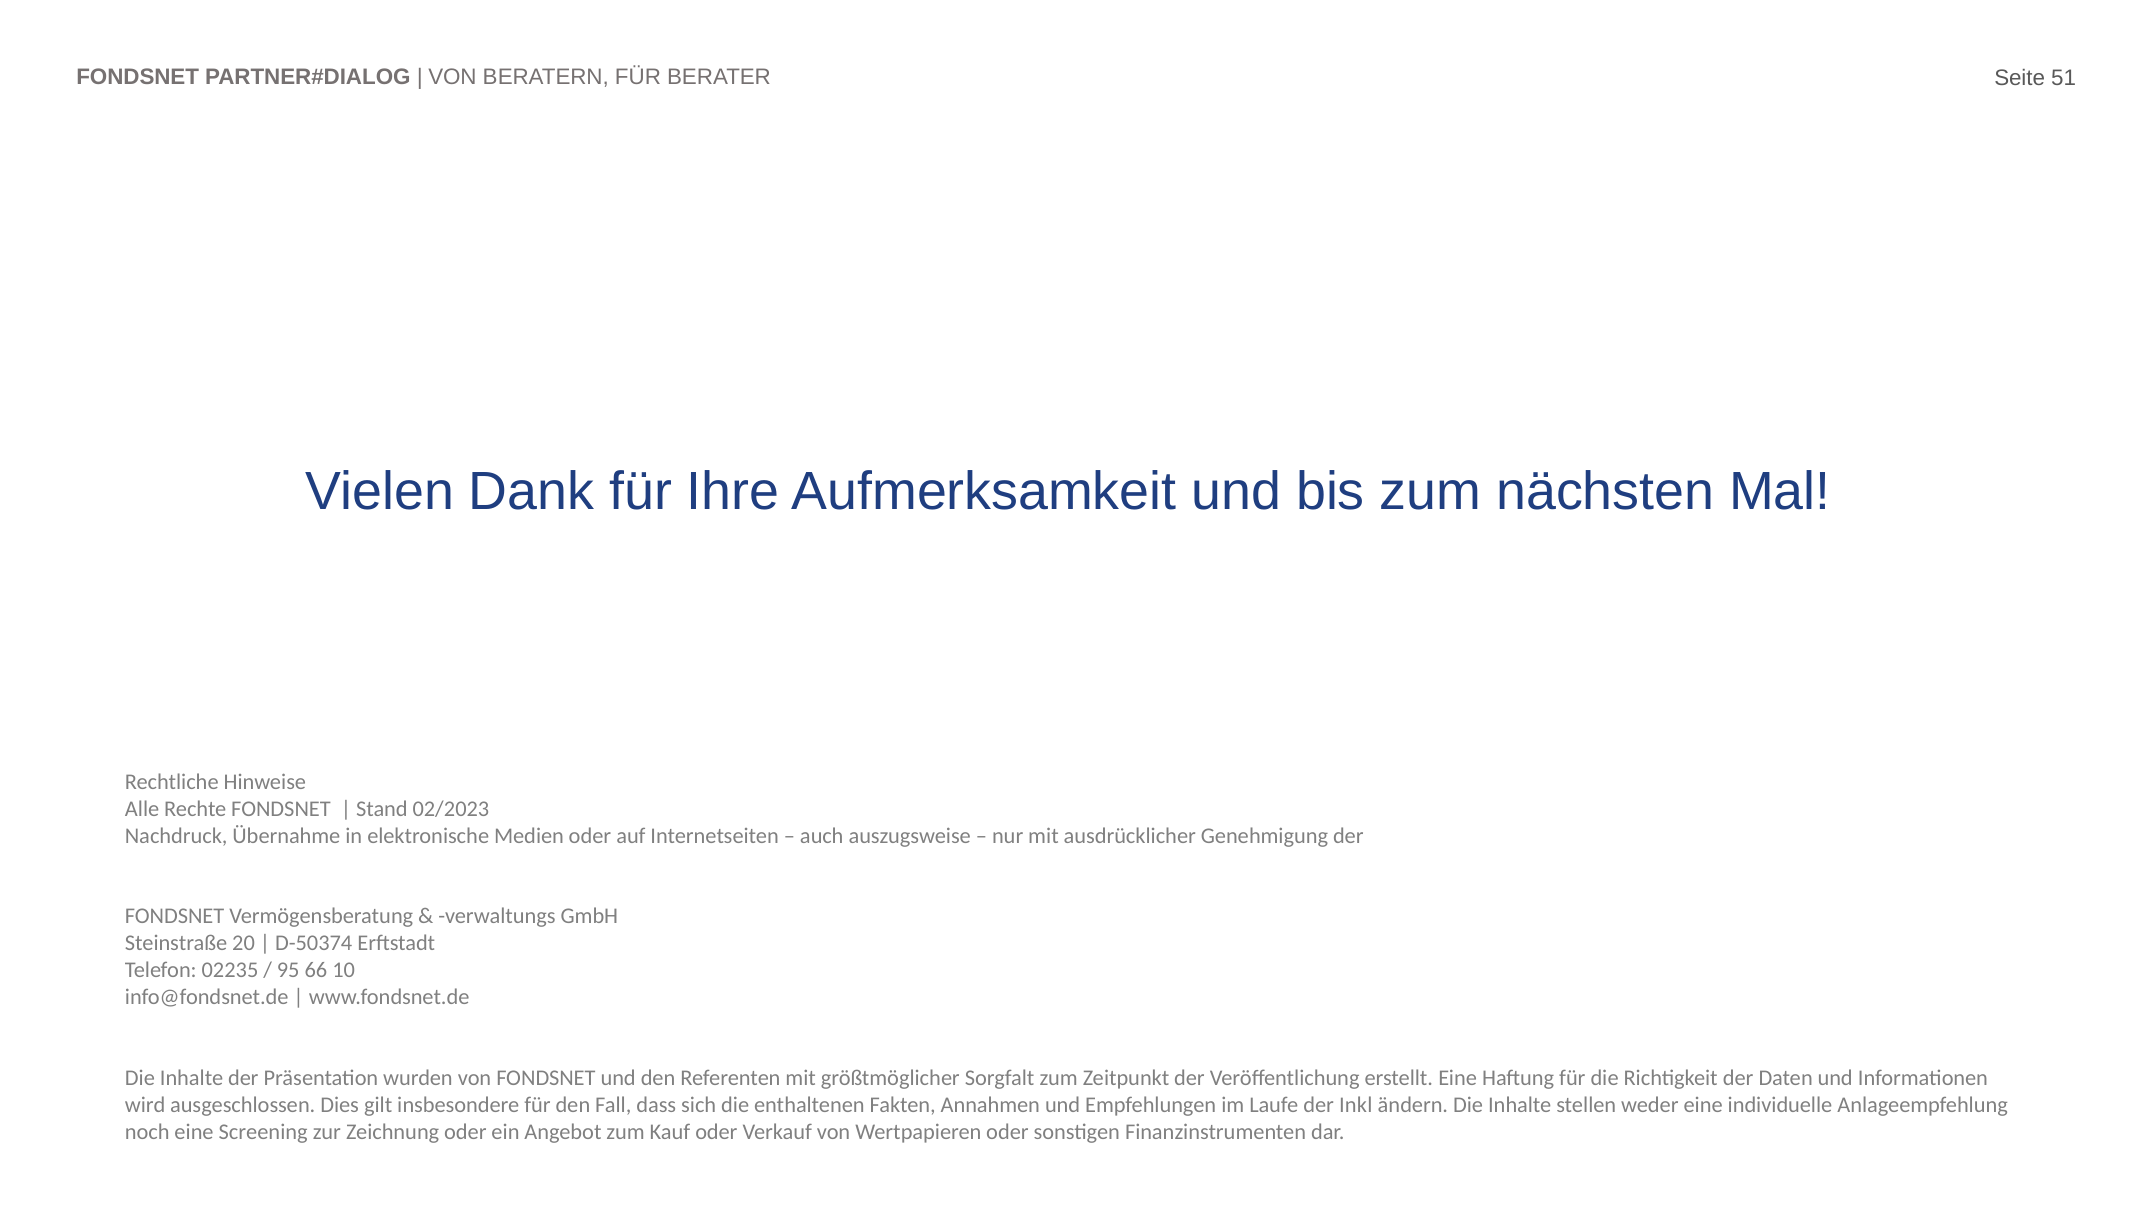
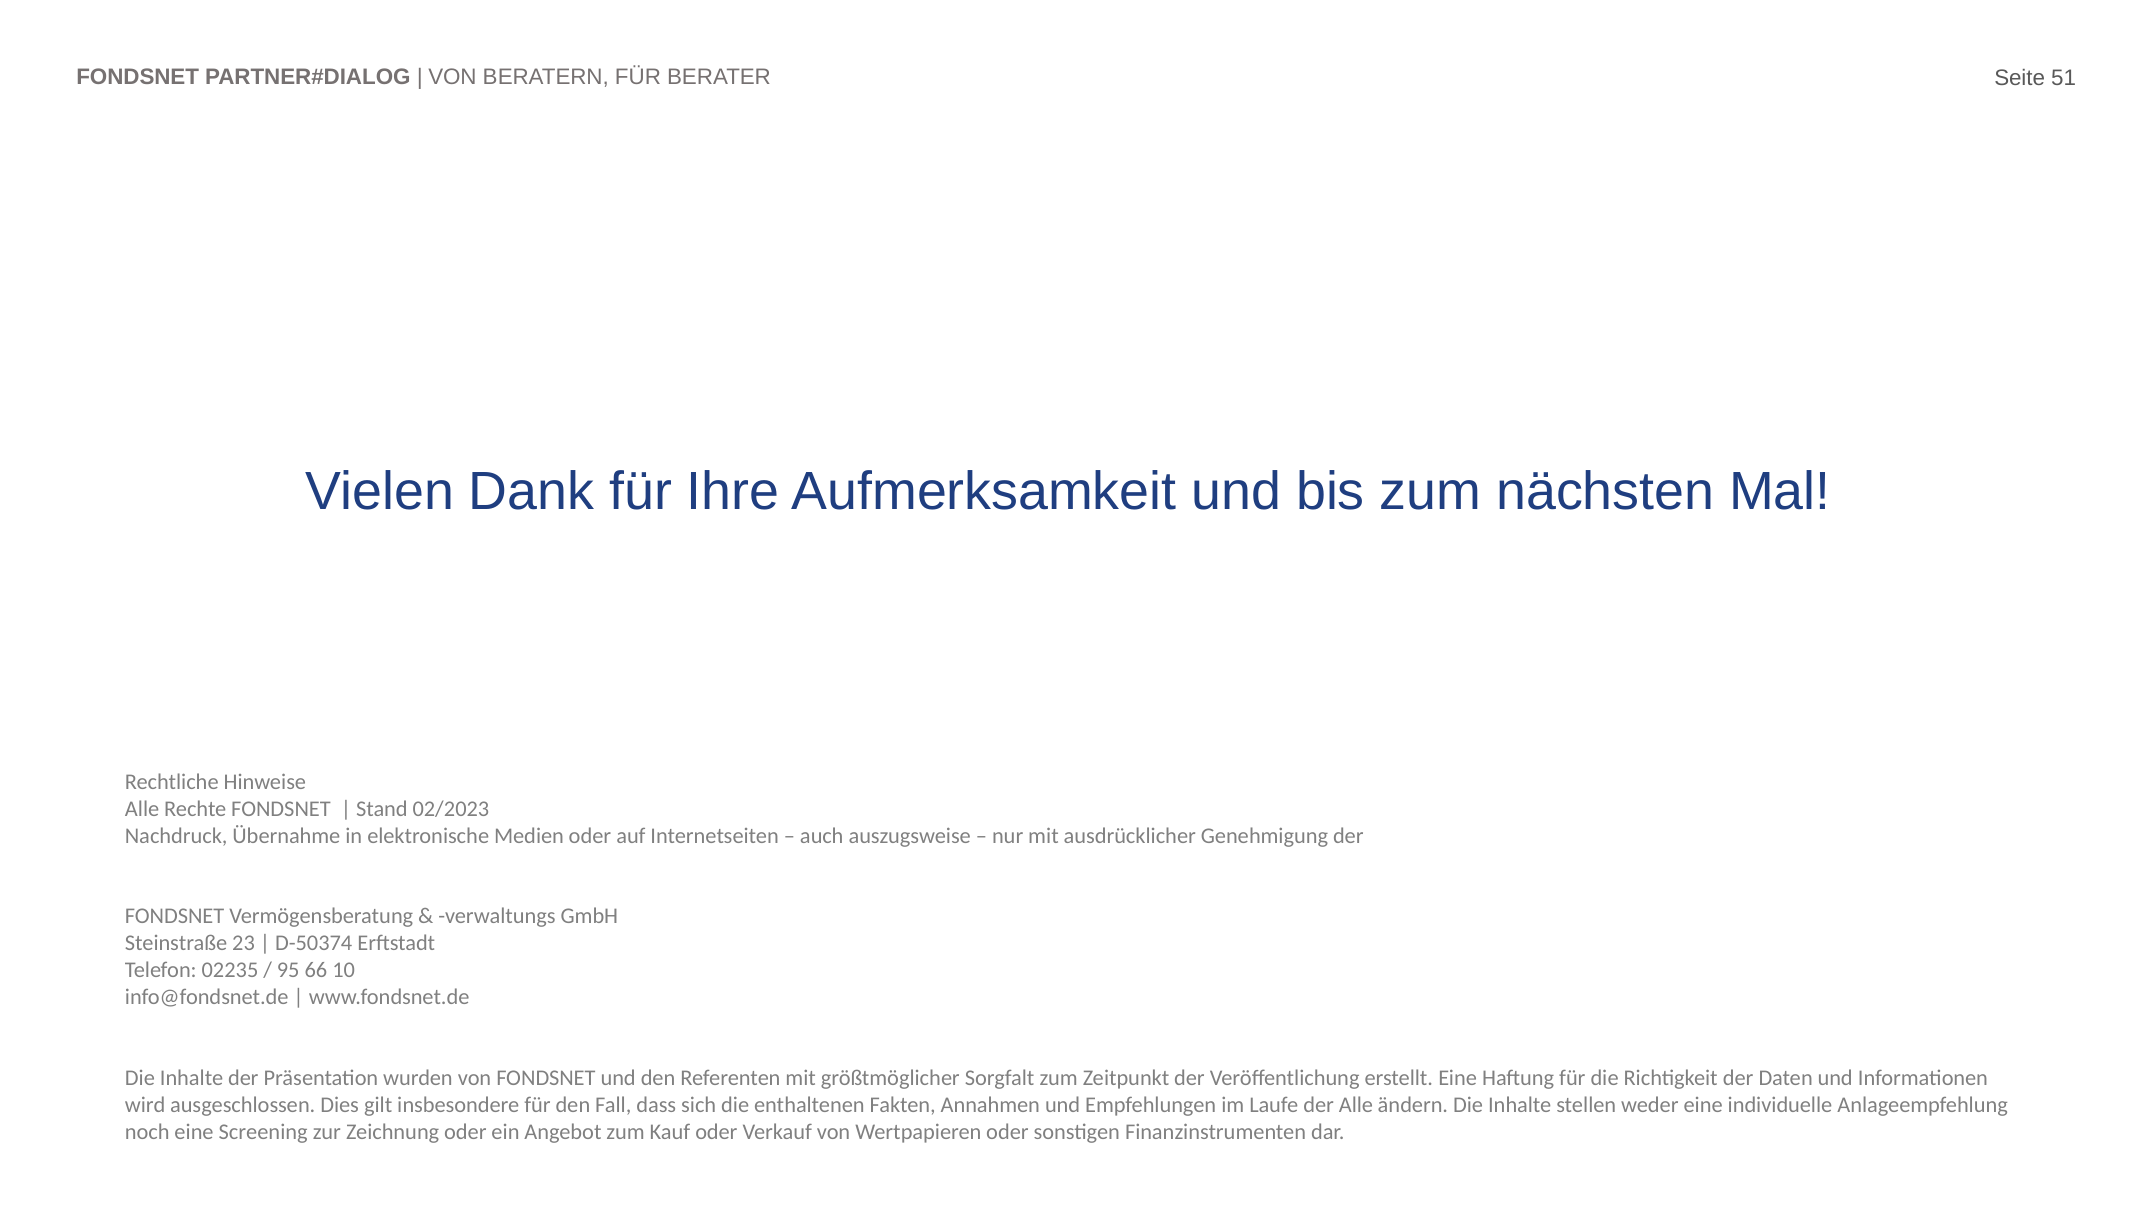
20: 20 -> 23 (244, 944)
der Inkl: Inkl -> Alle (1356, 1105)
